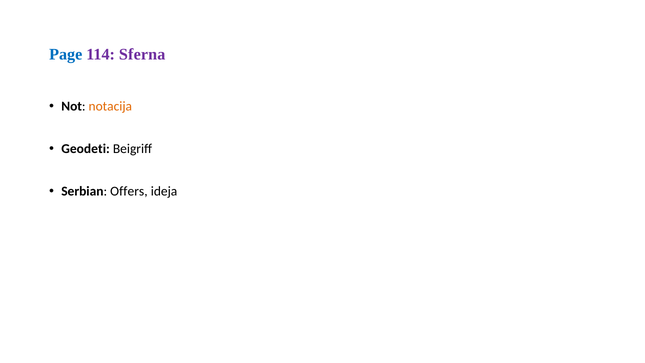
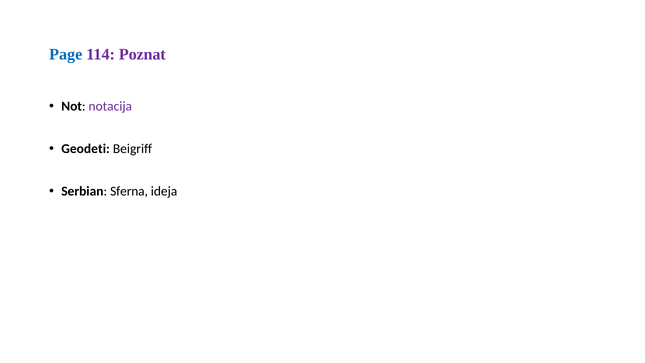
Sferna: Sferna -> Poznat (142, 54)
notacija colour: orange -> purple (110, 106)
Offers: Offers -> Sferna (129, 191)
